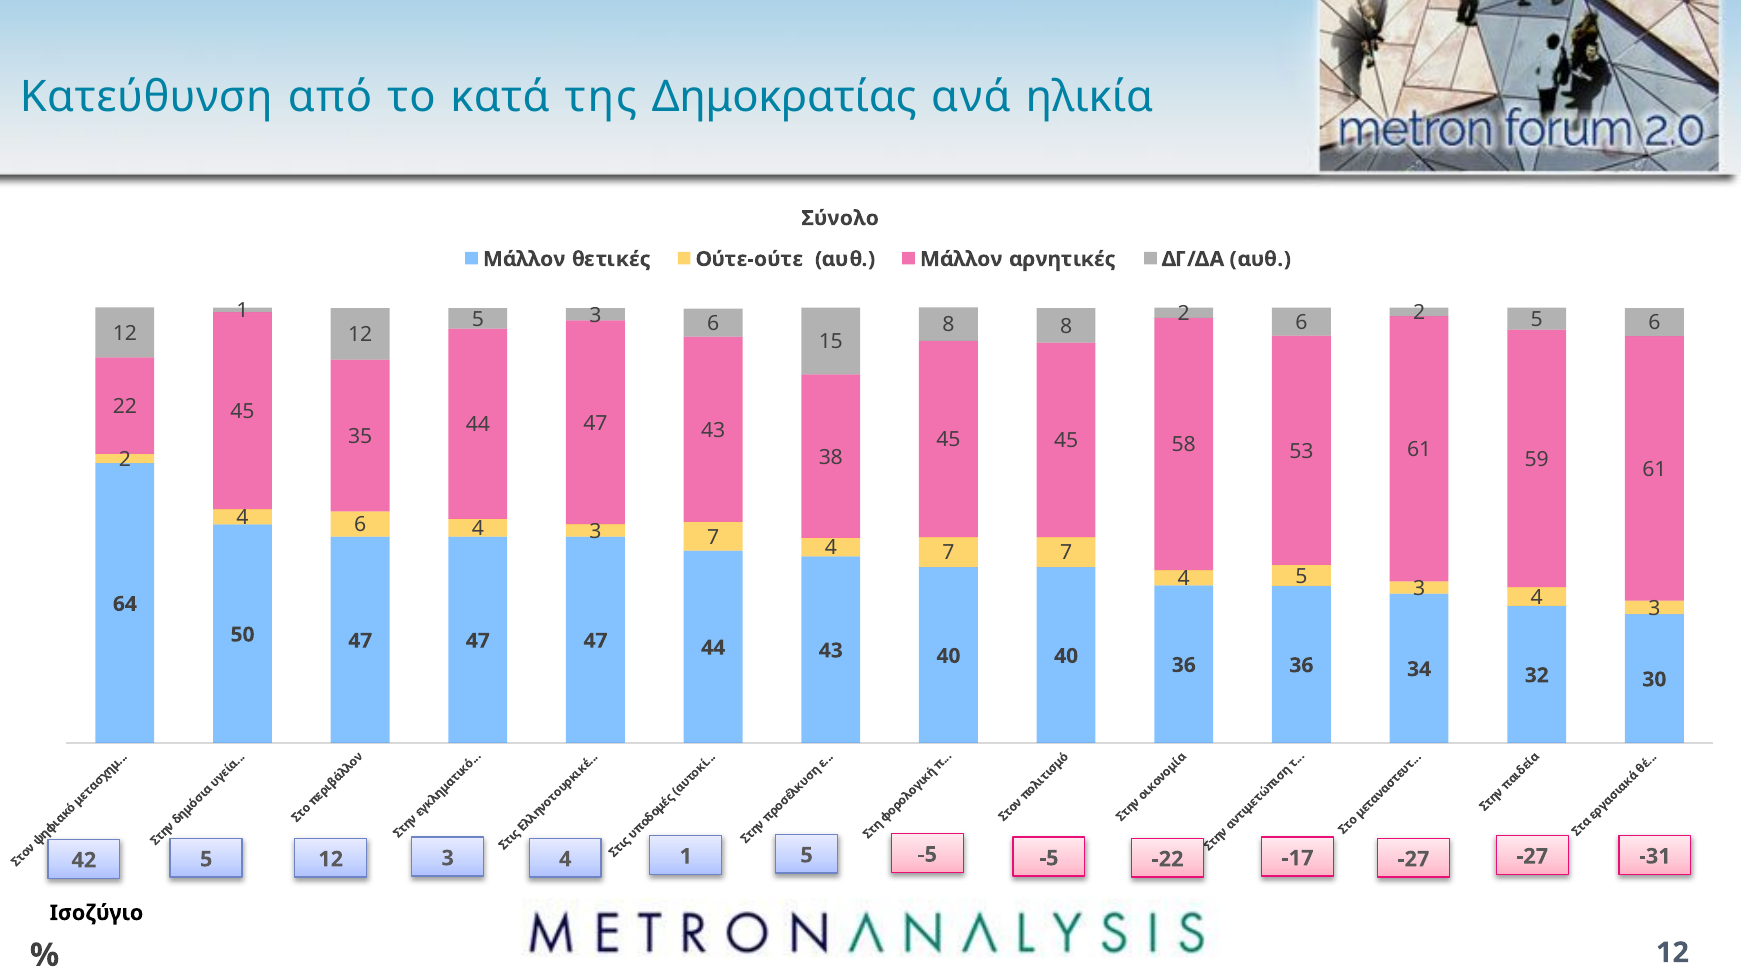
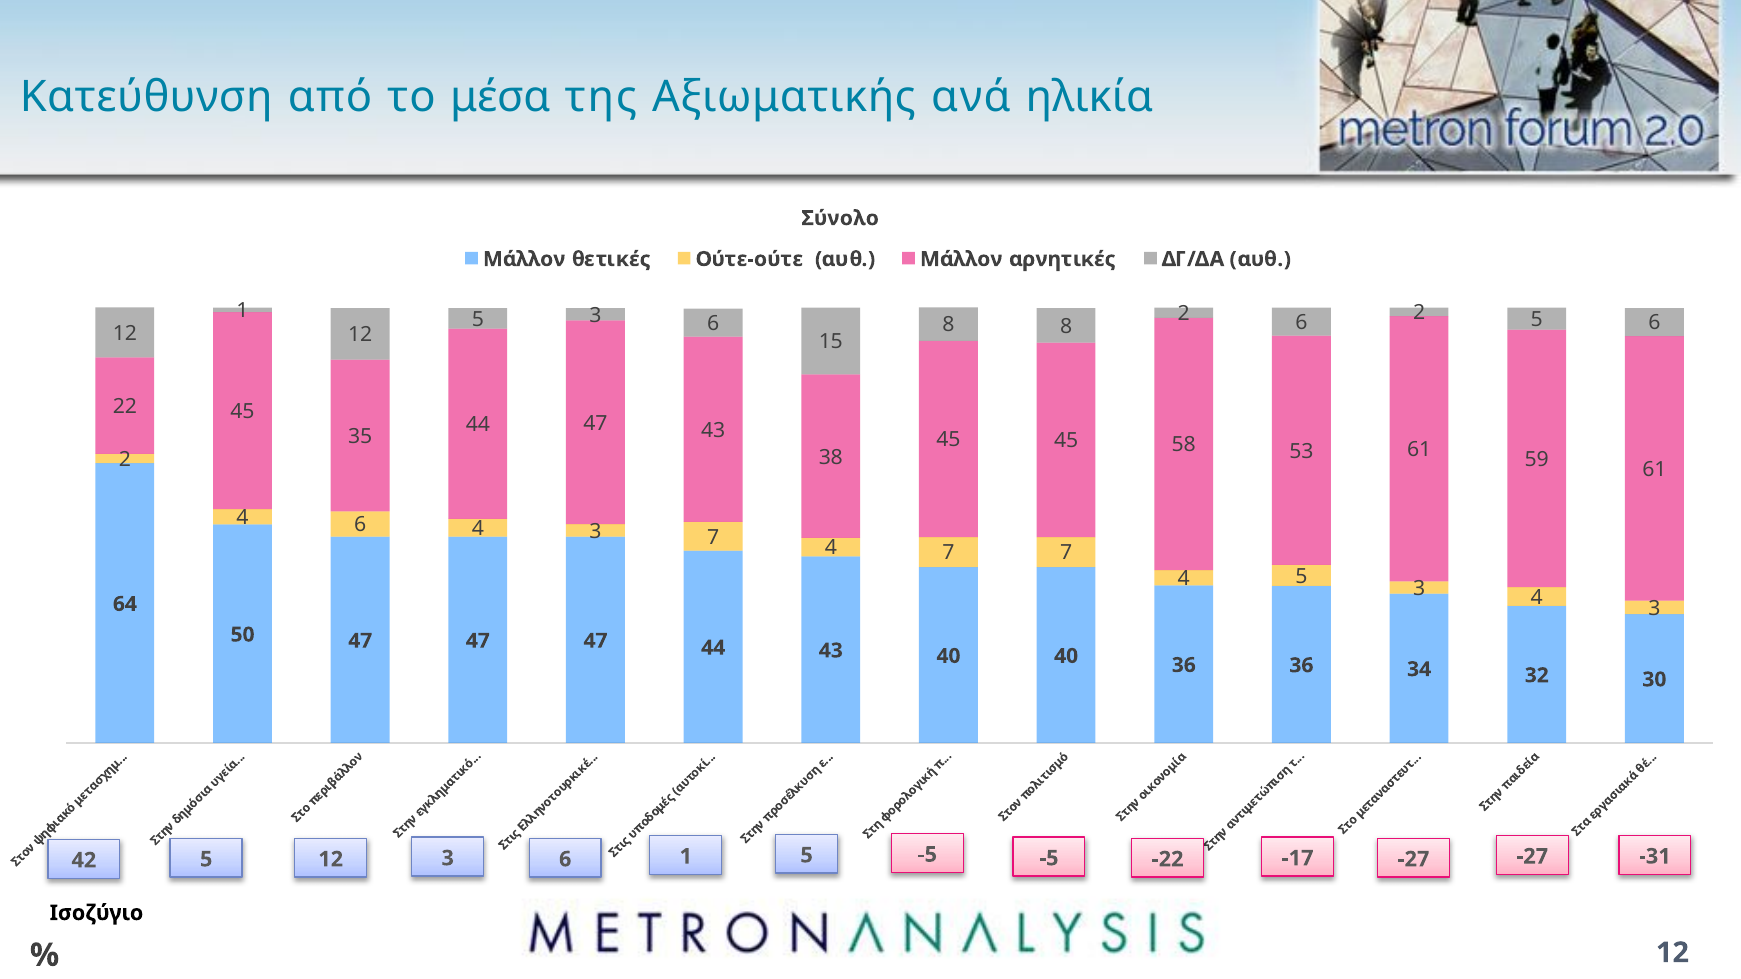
κατά: κατά -> μέσα (500, 97)
Δημοκρατίας: Δημοκρατίας -> Αξιωματικής (784, 97)
12 3 4: 4 -> 6 (565, 859)
